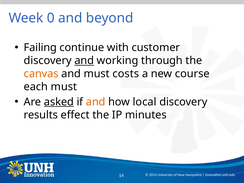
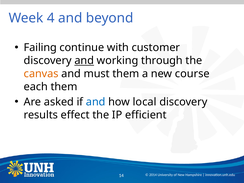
0: 0 -> 4 (51, 18)
must costs: costs -> them (126, 74)
each must: must -> them (64, 87)
asked underline: present -> none (59, 102)
and colour: orange -> blue (96, 102)
minutes: minutes -> efficient (146, 115)
